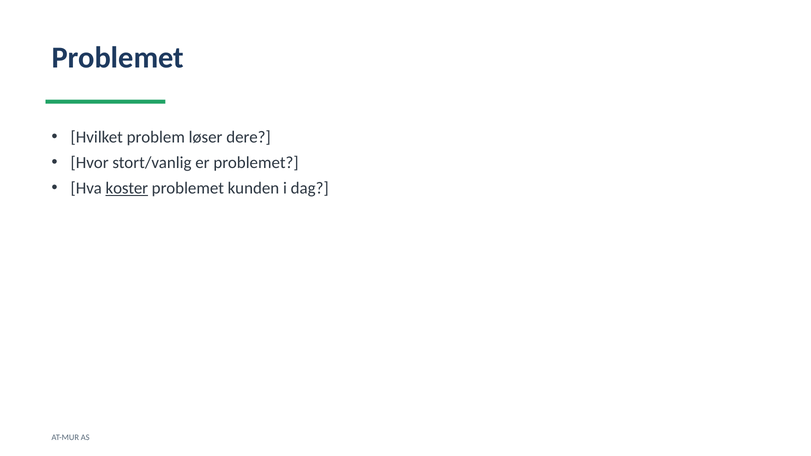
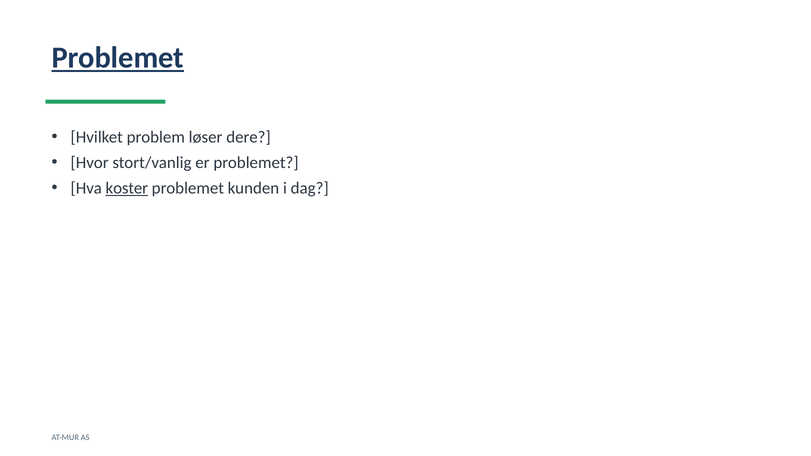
Problemet underline: none -> present (118, 58)
